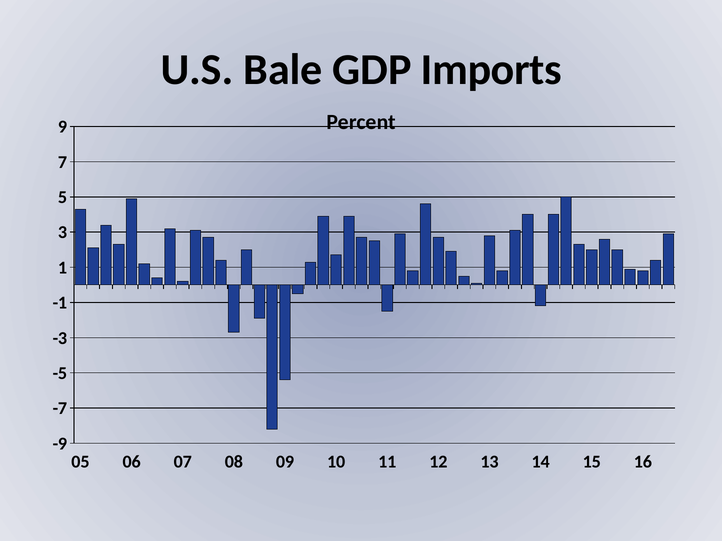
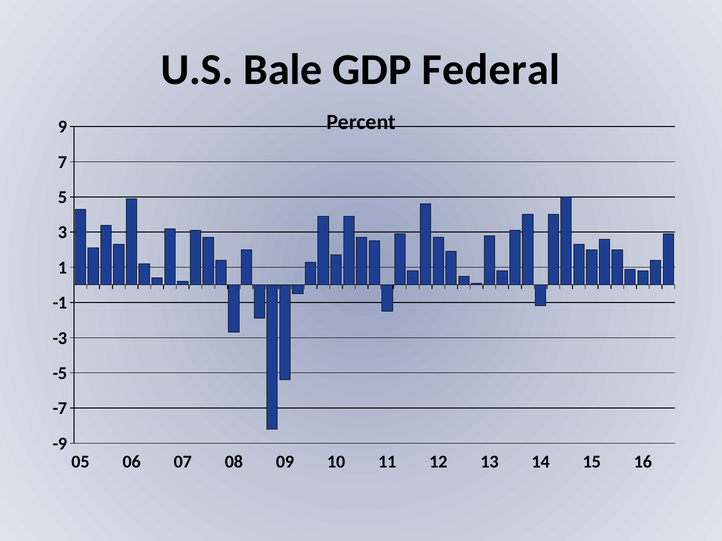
Imports: Imports -> Federal (491, 70)
